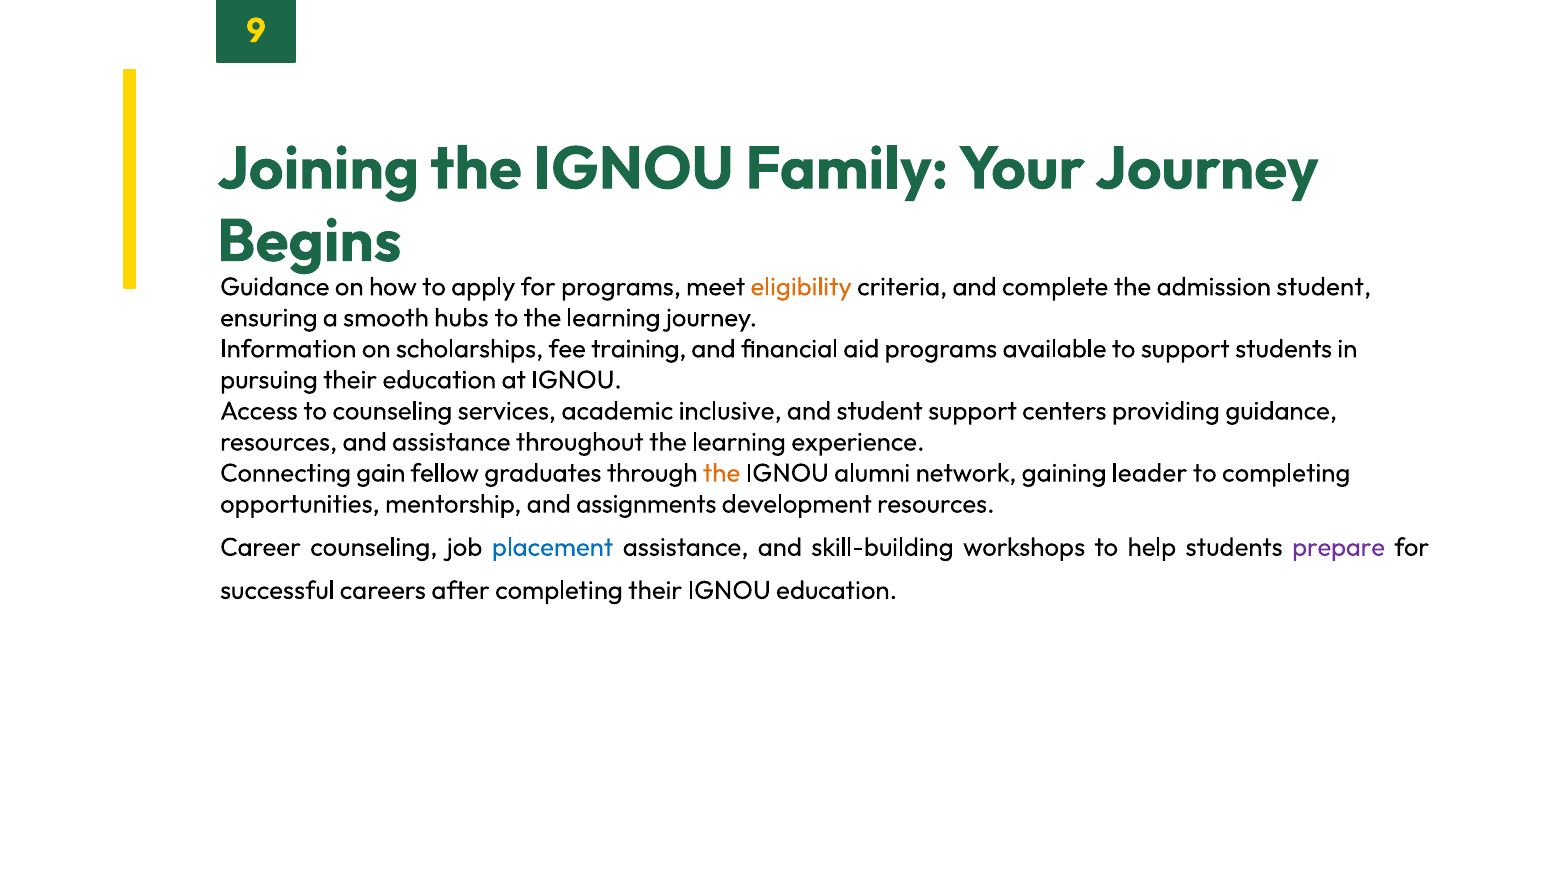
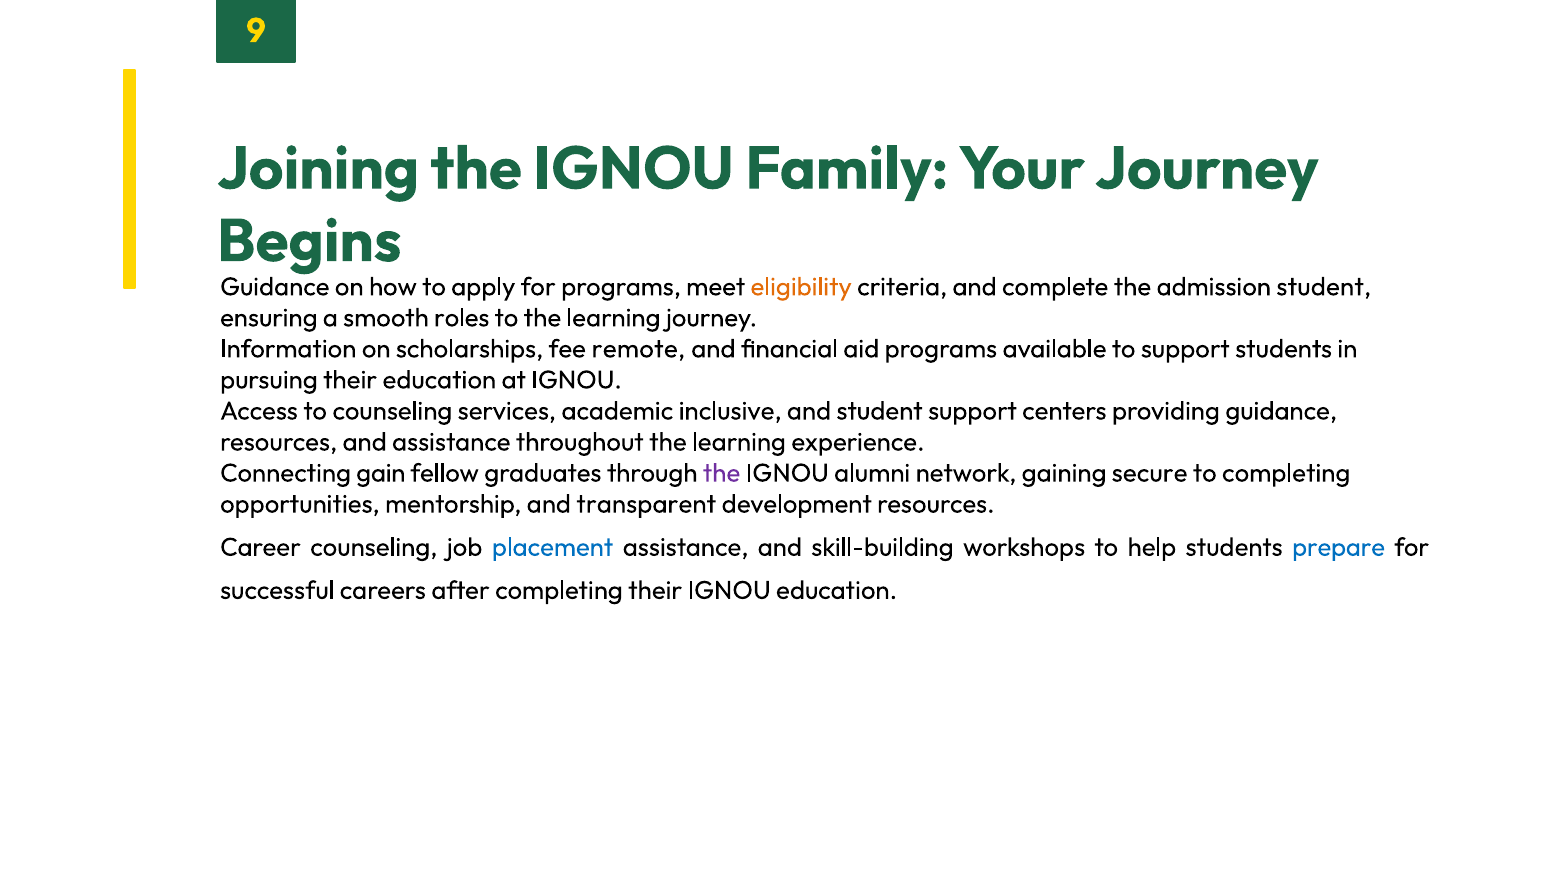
hubs: hubs -> roles (462, 318)
training: training -> remote (638, 349)
the colour: orange -> purple (722, 473)
leader: leader -> secure (1150, 473)
assignments: assignments -> transparent (646, 504)
prepare colour: purple -> blue (1339, 547)
